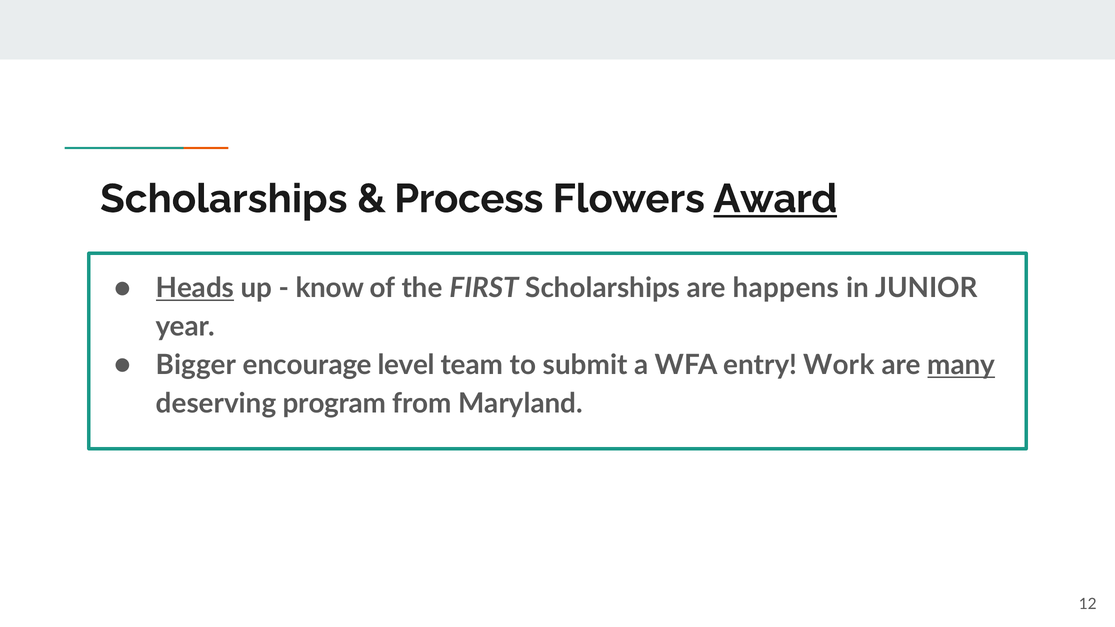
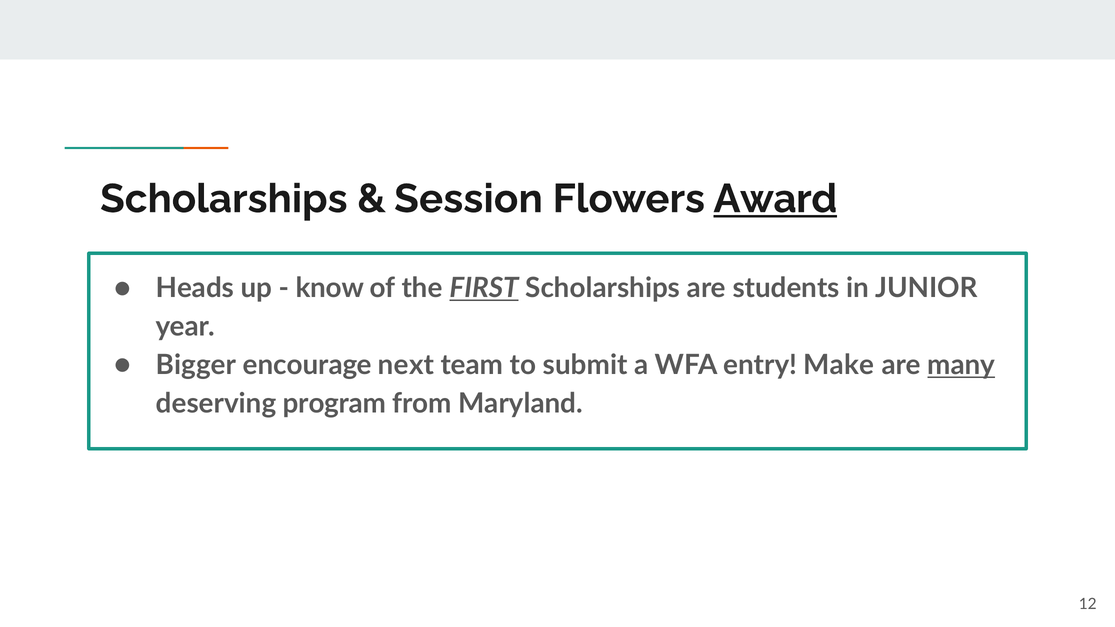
Process: Process -> Session (468, 199)
Heads underline: present -> none (195, 288)
FIRST underline: none -> present (484, 288)
happens: happens -> students (786, 288)
level: level -> next (406, 365)
Work: Work -> Make (839, 365)
